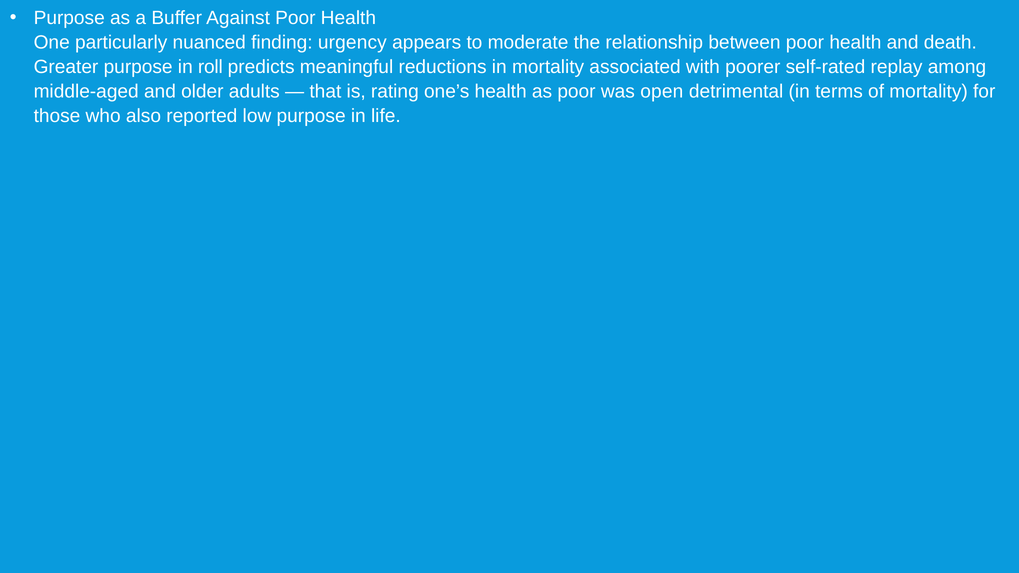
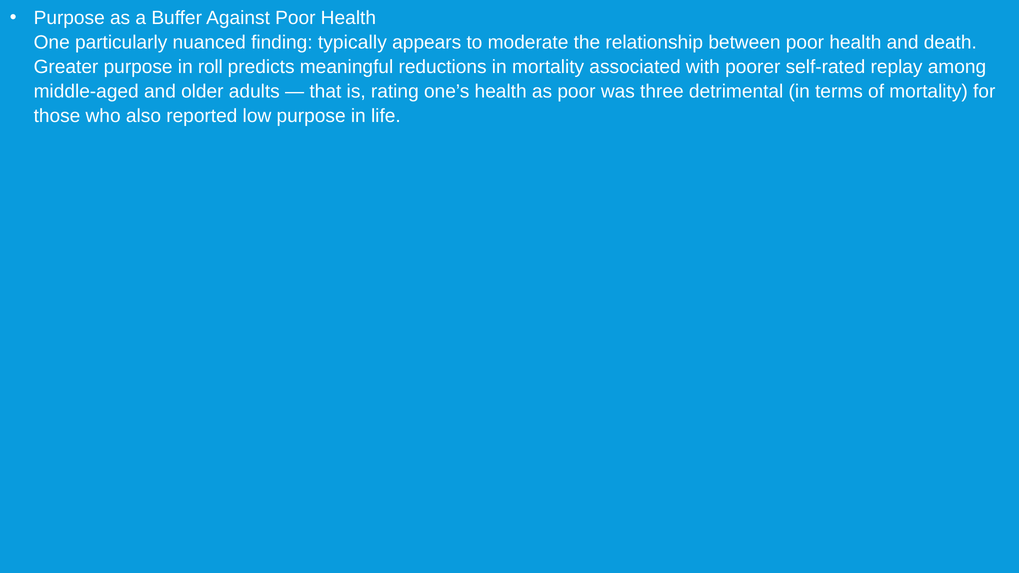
urgency: urgency -> typically (352, 43)
open: open -> three (662, 92)
